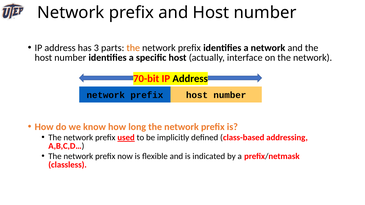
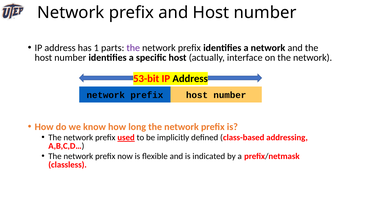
3: 3 -> 1 (96, 48)
the colour: orange -> purple (133, 48)
70-bit: 70-bit -> 53-bit (146, 79)
